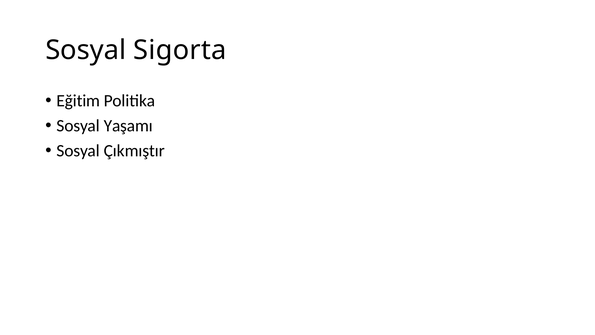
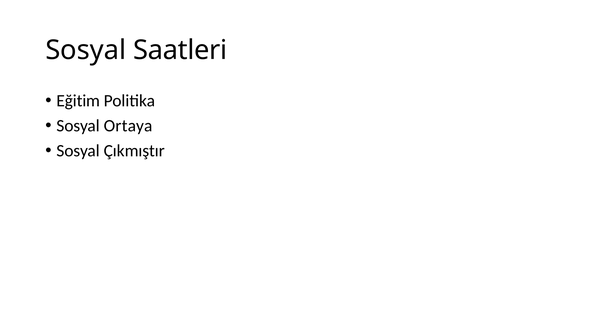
Sigorta: Sigorta -> Saatleri (180, 50)
Yaşamı: Yaşamı -> Ortaya (128, 126)
